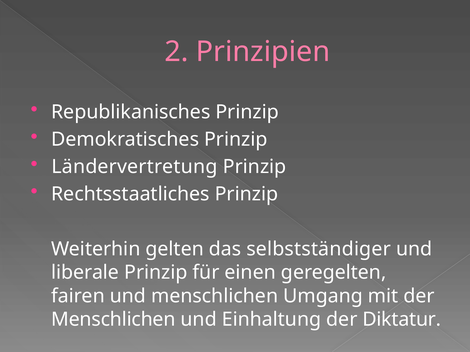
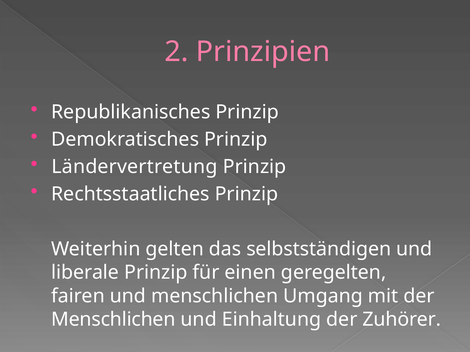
selbstständiger: selbstständiger -> selbstständigen (319, 249)
Diktatur: Diktatur -> Zuhörer (402, 320)
